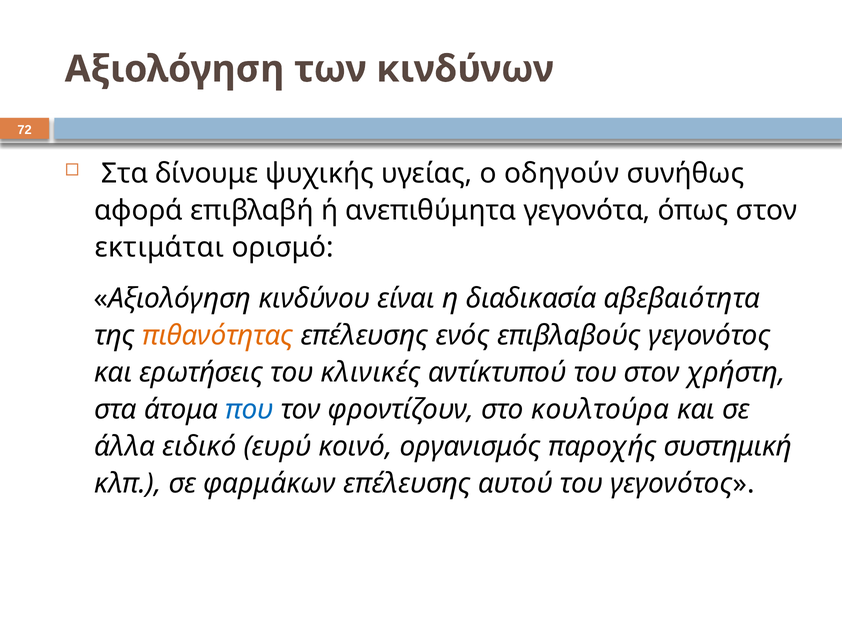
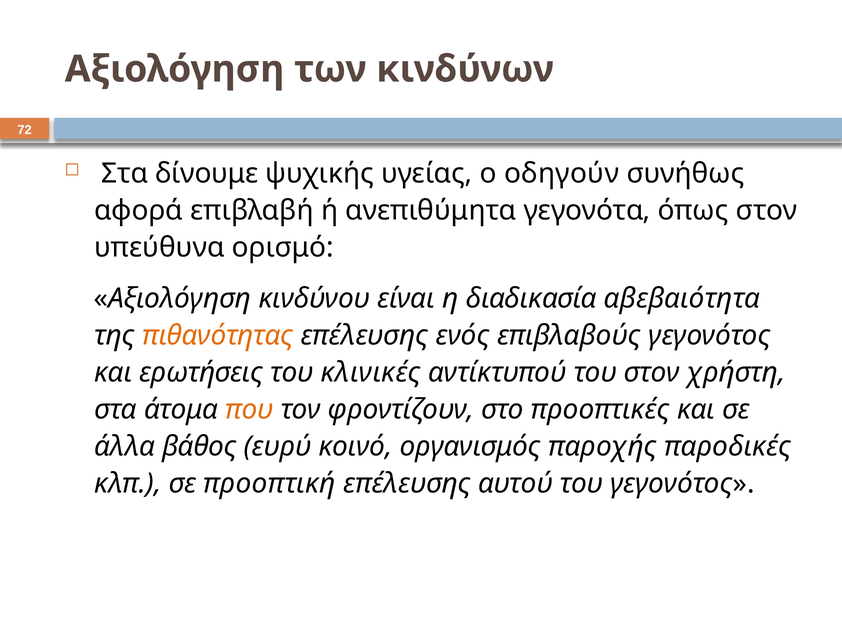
εκτιμάται: εκτιμάται -> υπεύθυνα (159, 248)
που colour: blue -> orange (249, 410)
κουλτούρα: κουλτούρα -> προοπτικές (600, 410)
ειδικό: ειδικό -> βάθος (200, 447)
συστημική: συστημική -> παροδικές (728, 447)
φαρμάκων: φαρμάκων -> προοπτική (269, 484)
